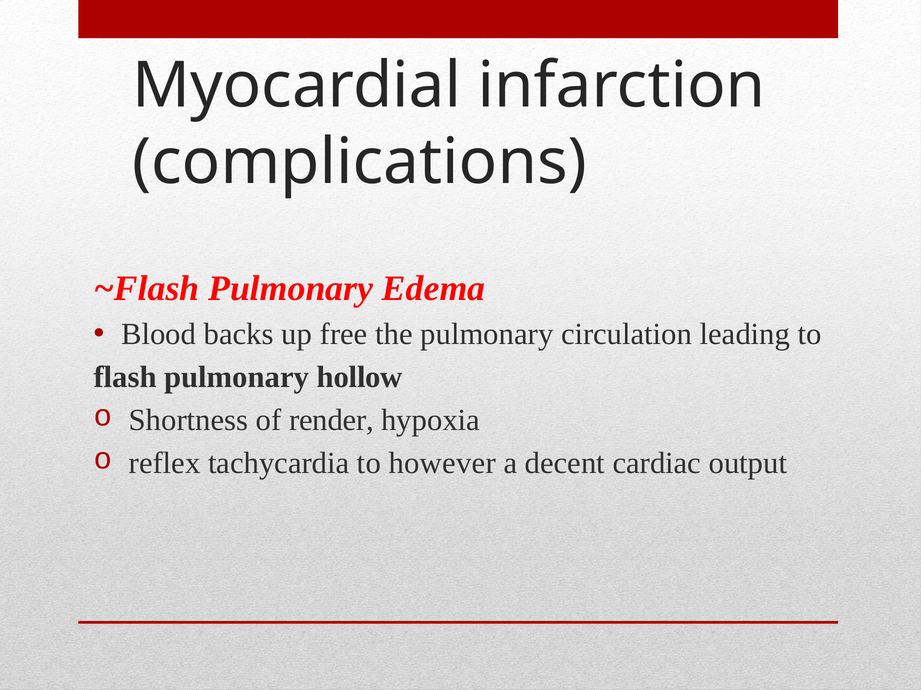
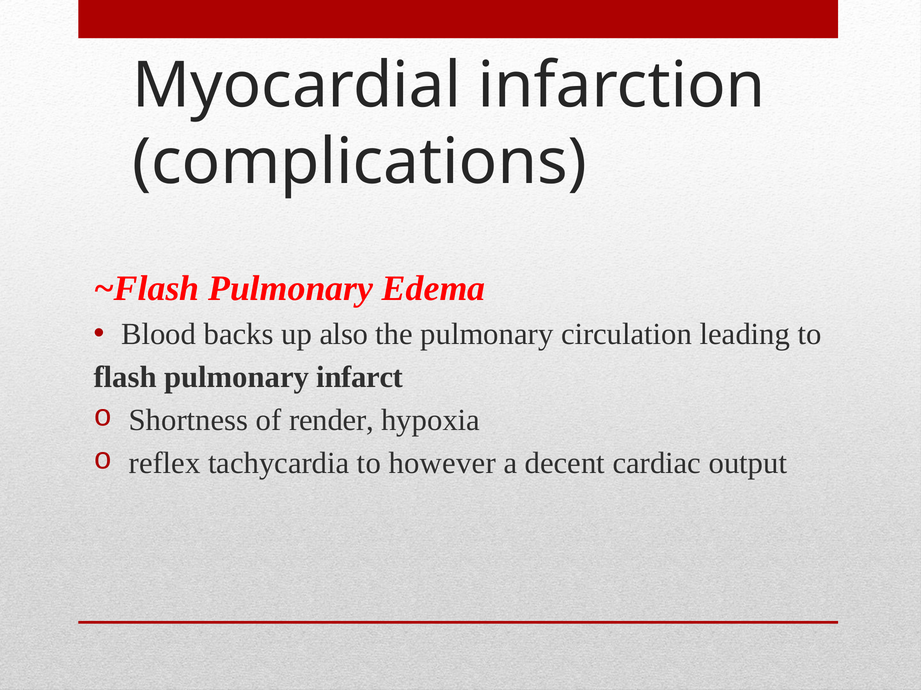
free: free -> also (344, 334)
hollow: hollow -> infarct (360, 377)
